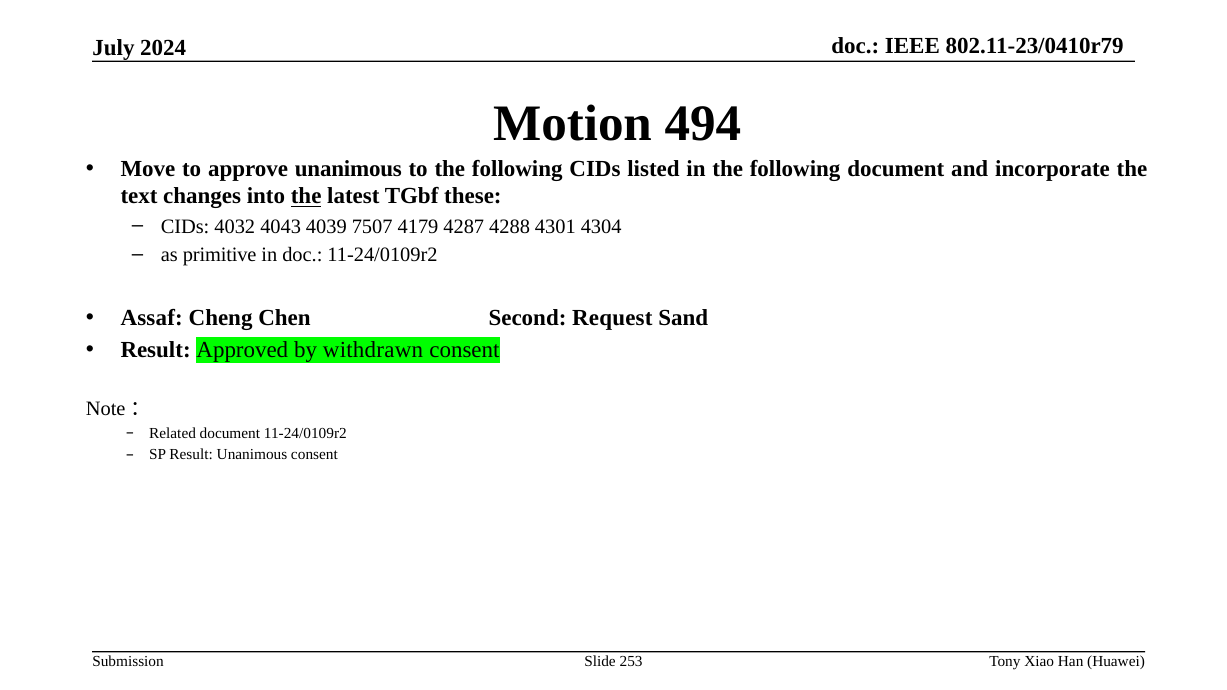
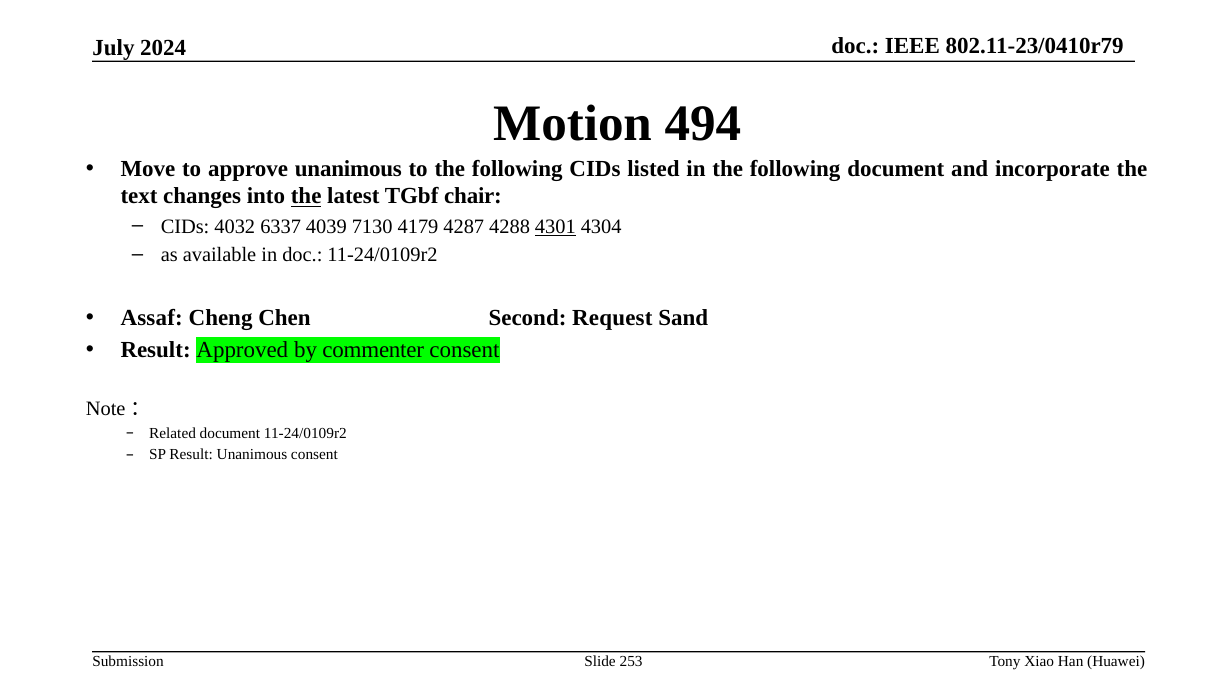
these: these -> chair (473, 196)
4043: 4043 -> 6337 (281, 226)
7507: 7507 -> 7130 (372, 226)
4301 underline: none -> present (555, 226)
primitive: primitive -> available (220, 255)
withdrawn: withdrawn -> commenter (373, 350)
